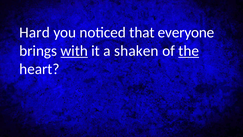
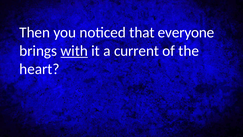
Hard: Hard -> Then (35, 32)
shaken: shaken -> current (136, 51)
the underline: present -> none (189, 51)
